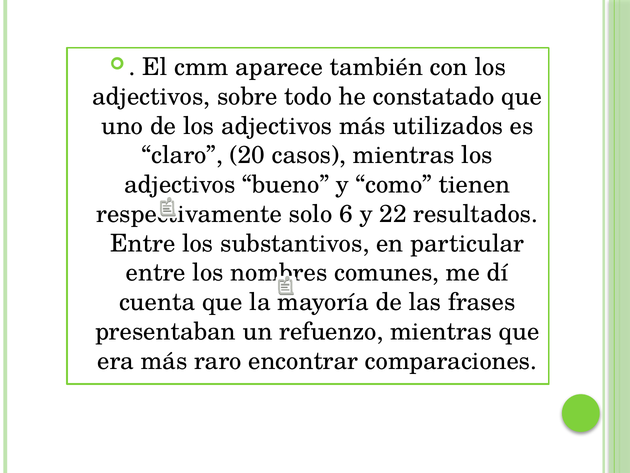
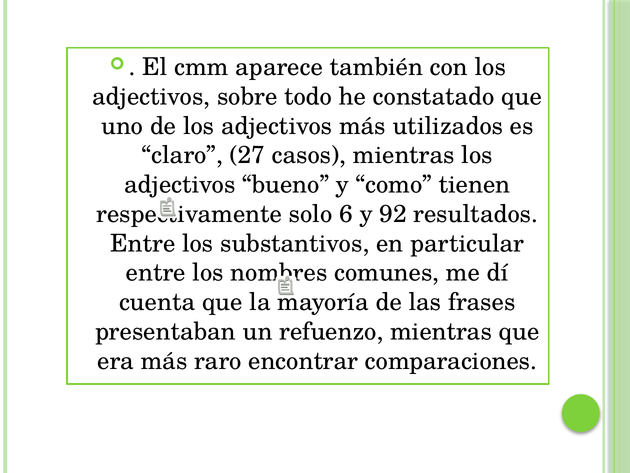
20: 20 -> 27 (247, 155)
22: 22 -> 92 (393, 214)
